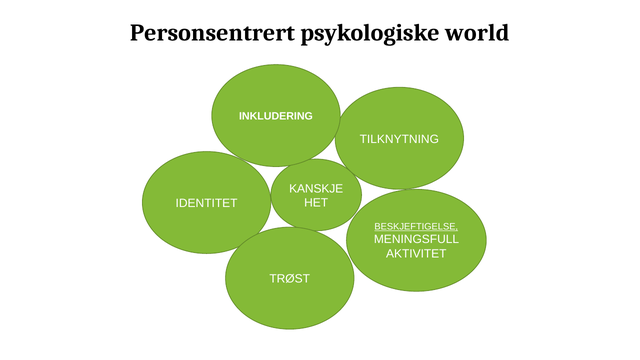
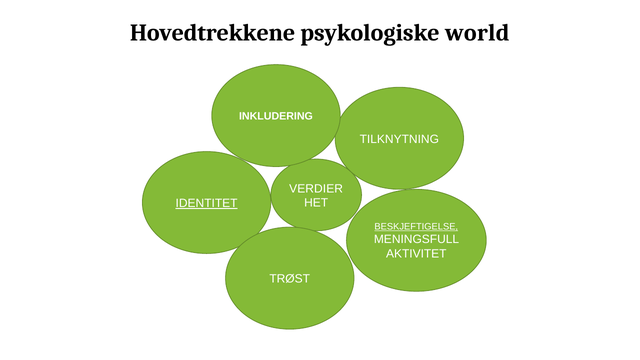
Personsentrert: Personsentrert -> Hovedtrekkene (213, 33)
KANSKJE: KANSKJE -> VERDIER (316, 189)
IDENTITET underline: none -> present (207, 203)
